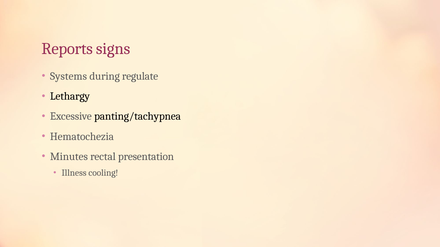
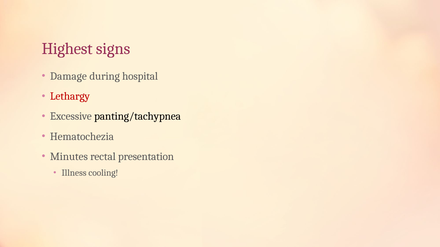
Reports: Reports -> Highest (67, 49)
Systems: Systems -> Damage (68, 76)
regulate: regulate -> hospital (140, 76)
Lethargy colour: black -> red (70, 96)
